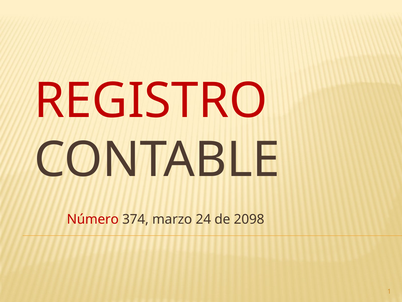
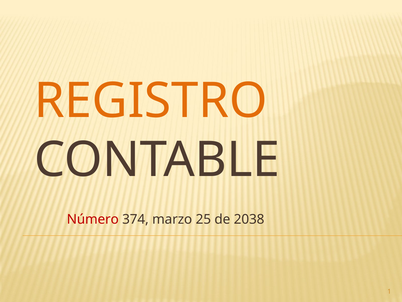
REGISTRO colour: red -> orange (151, 101)
24: 24 -> 25 (203, 219)
2098: 2098 -> 2038 (249, 219)
